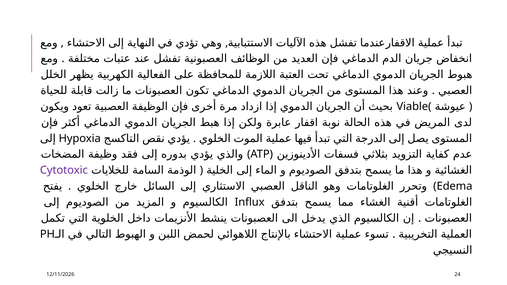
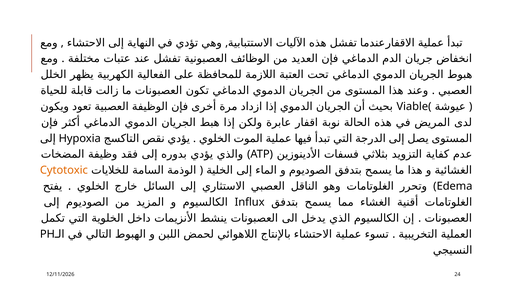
Cytotoxic colour: purple -> orange (64, 170)
